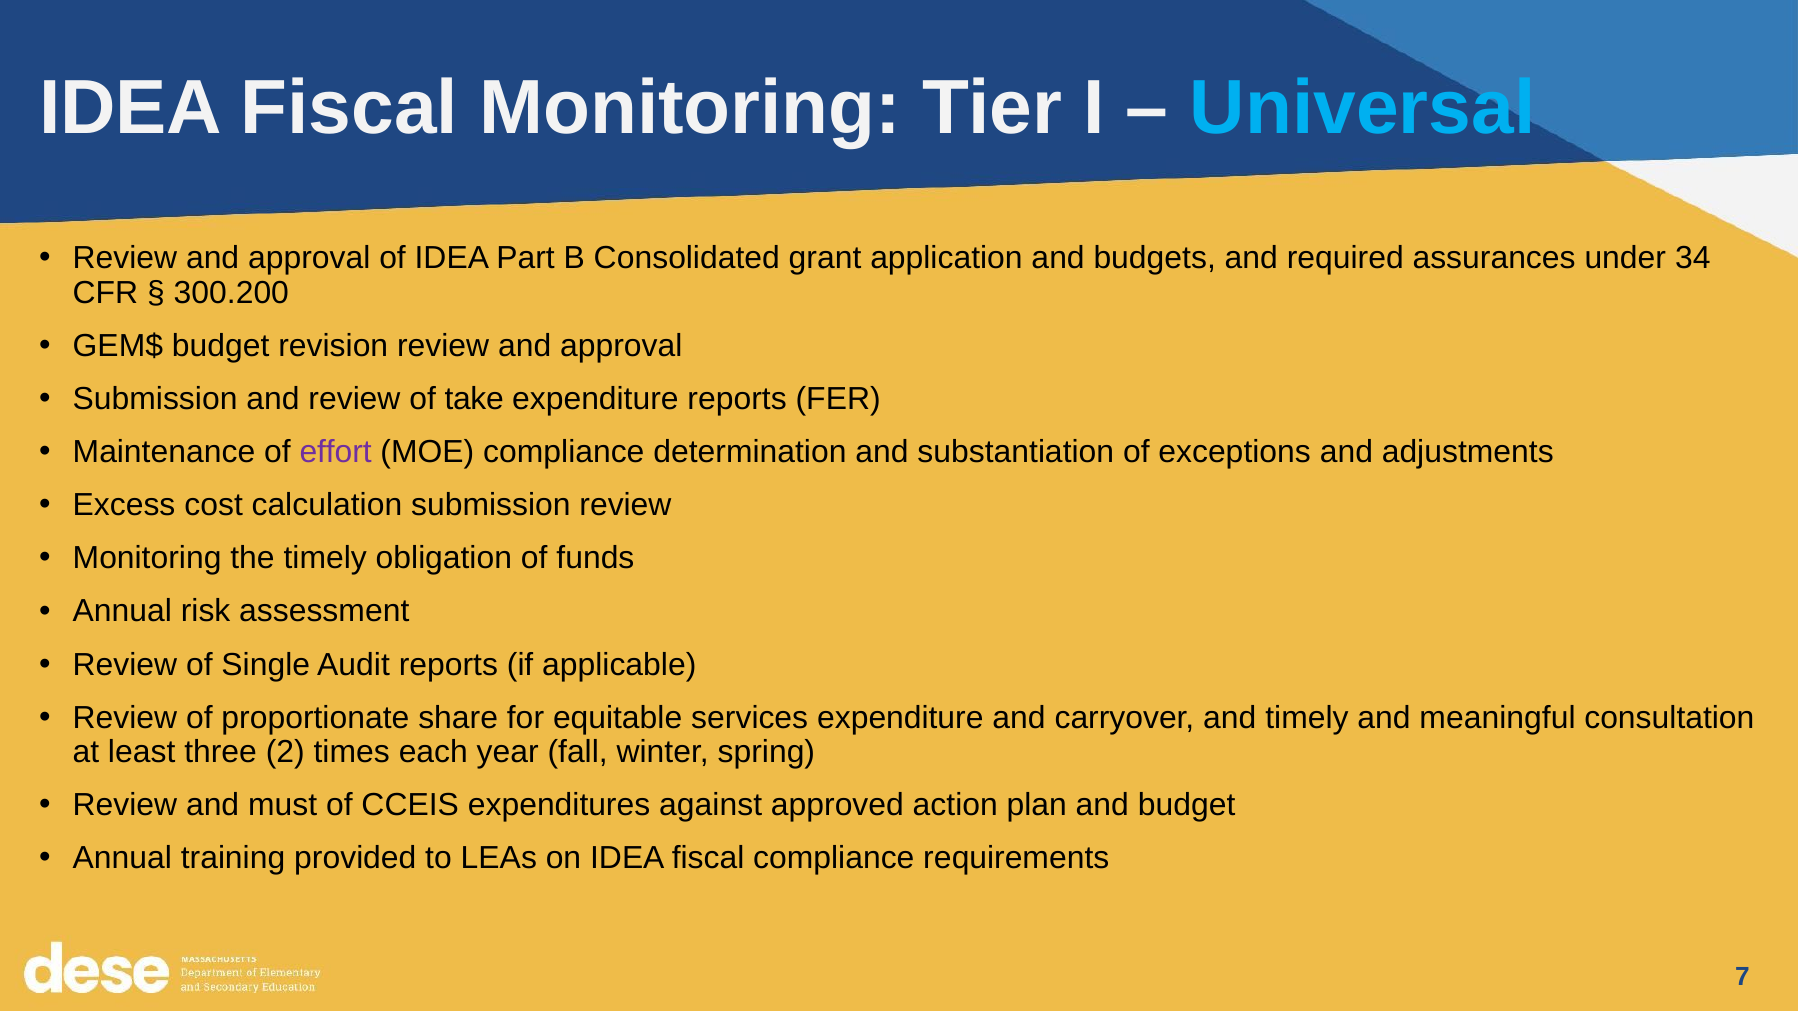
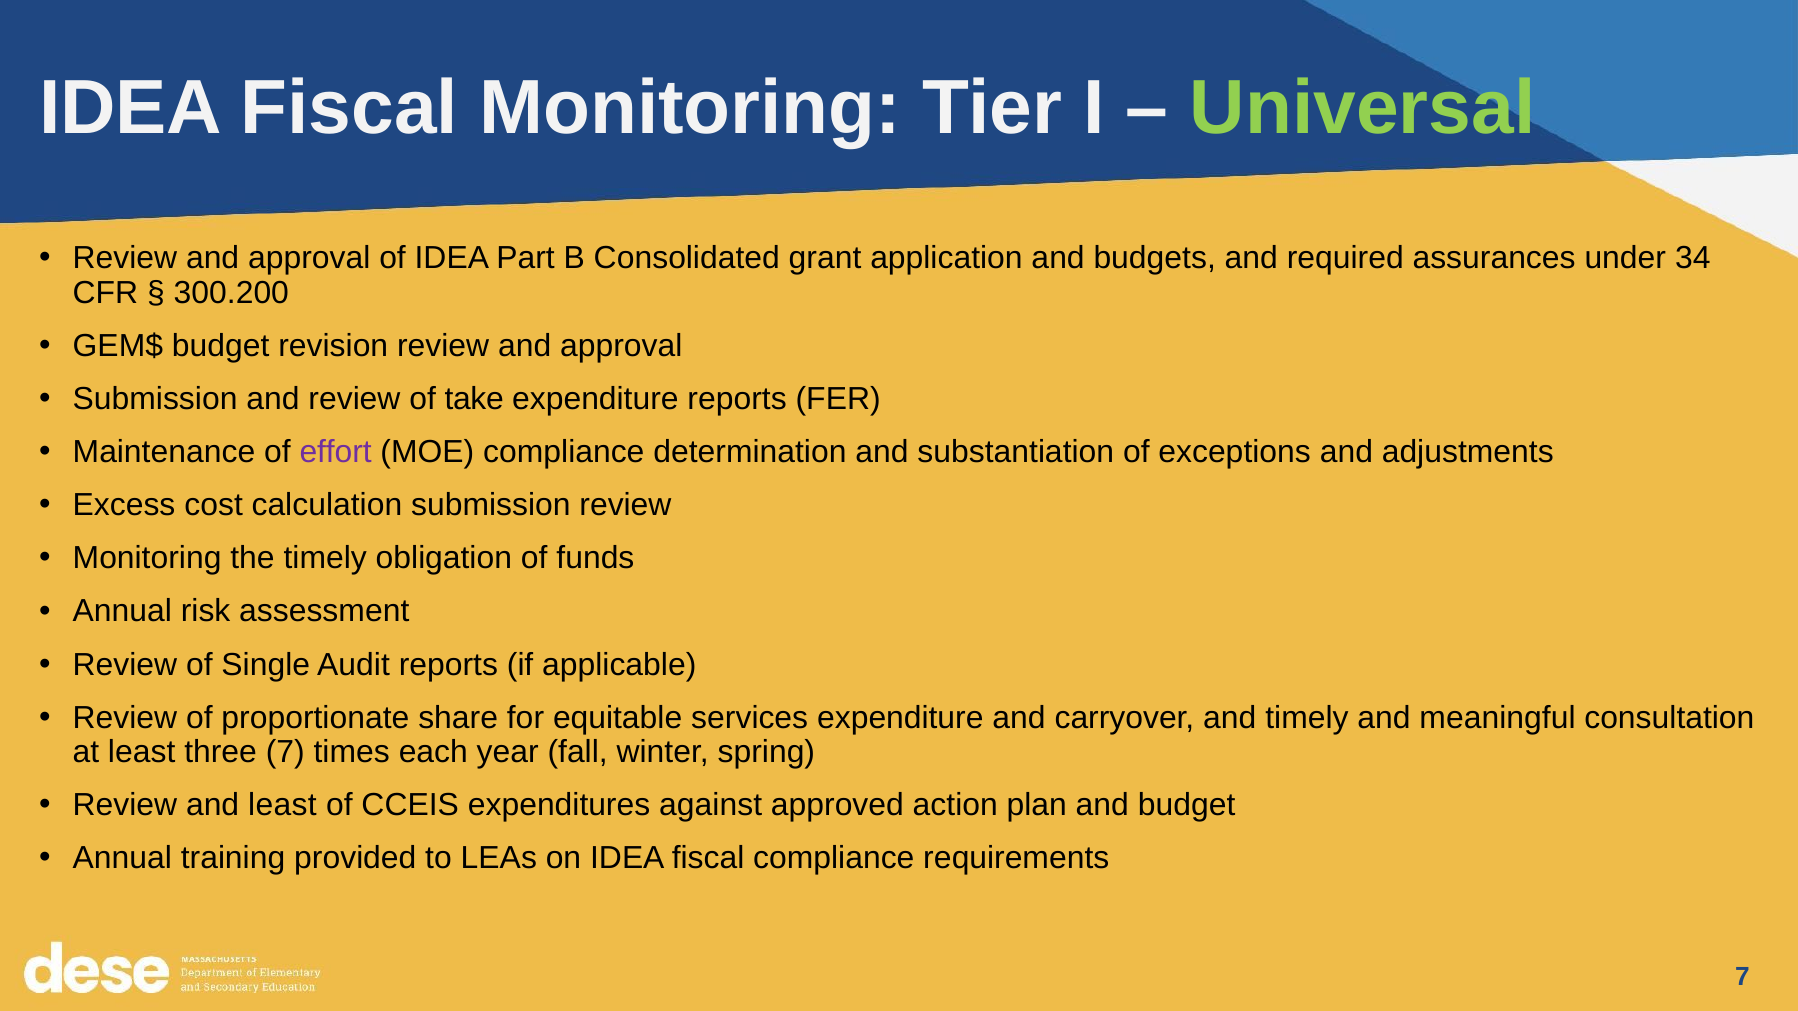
Universal colour: light blue -> light green (1363, 108)
three 2: 2 -> 7 (285, 752)
and must: must -> least (282, 805)
